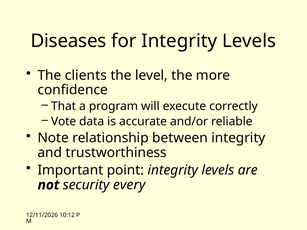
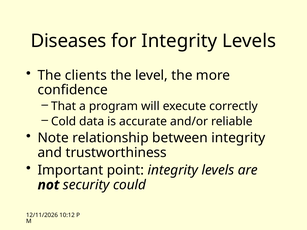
Vote: Vote -> Cold (64, 122)
every: every -> could (130, 185)
